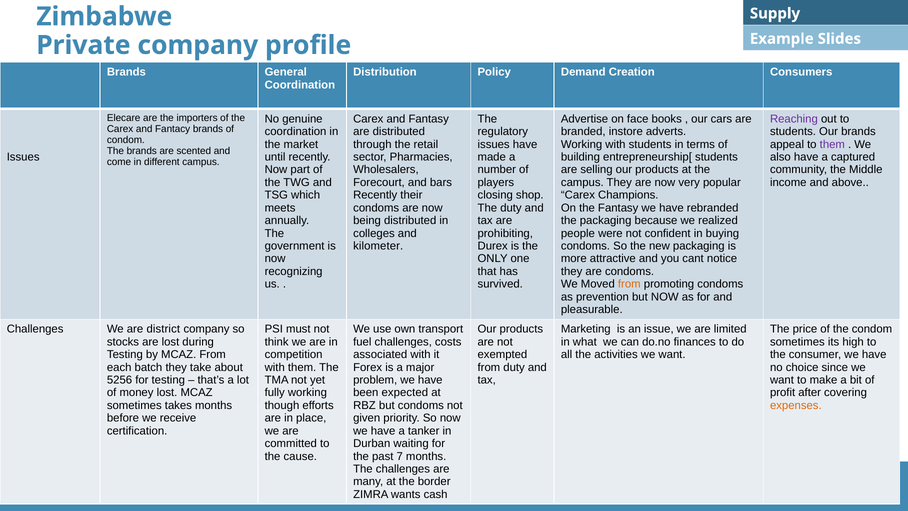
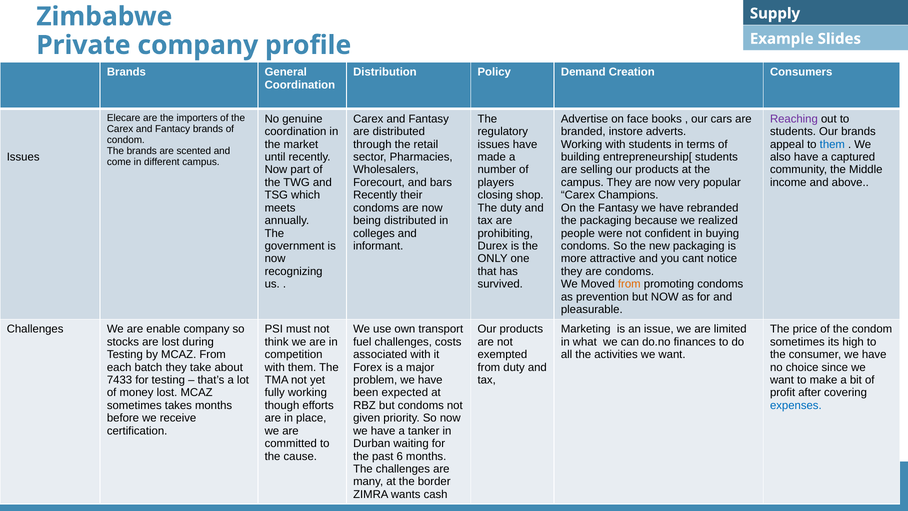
them colour: purple -> blue (832, 144)
kilometer: kilometer -> informant (378, 246)
district: district -> enable (163, 329)
5256: 5256 -> 7433 (120, 380)
expenses colour: orange -> blue (796, 405)
7: 7 -> 6 (400, 456)
